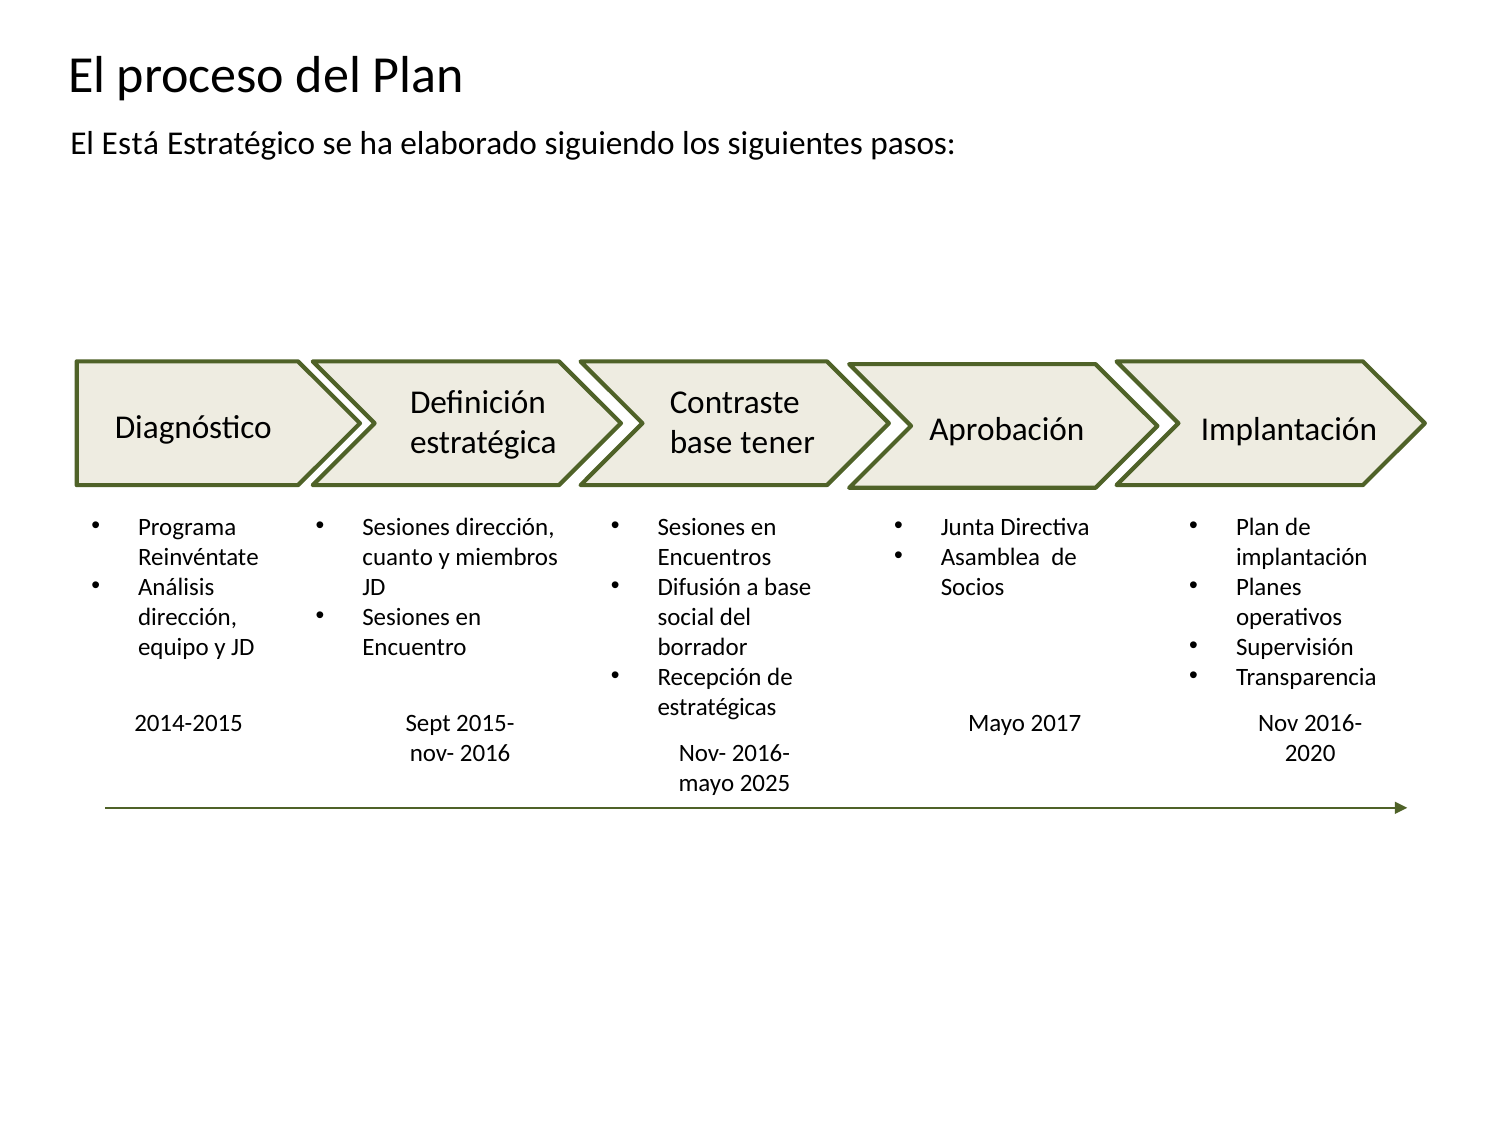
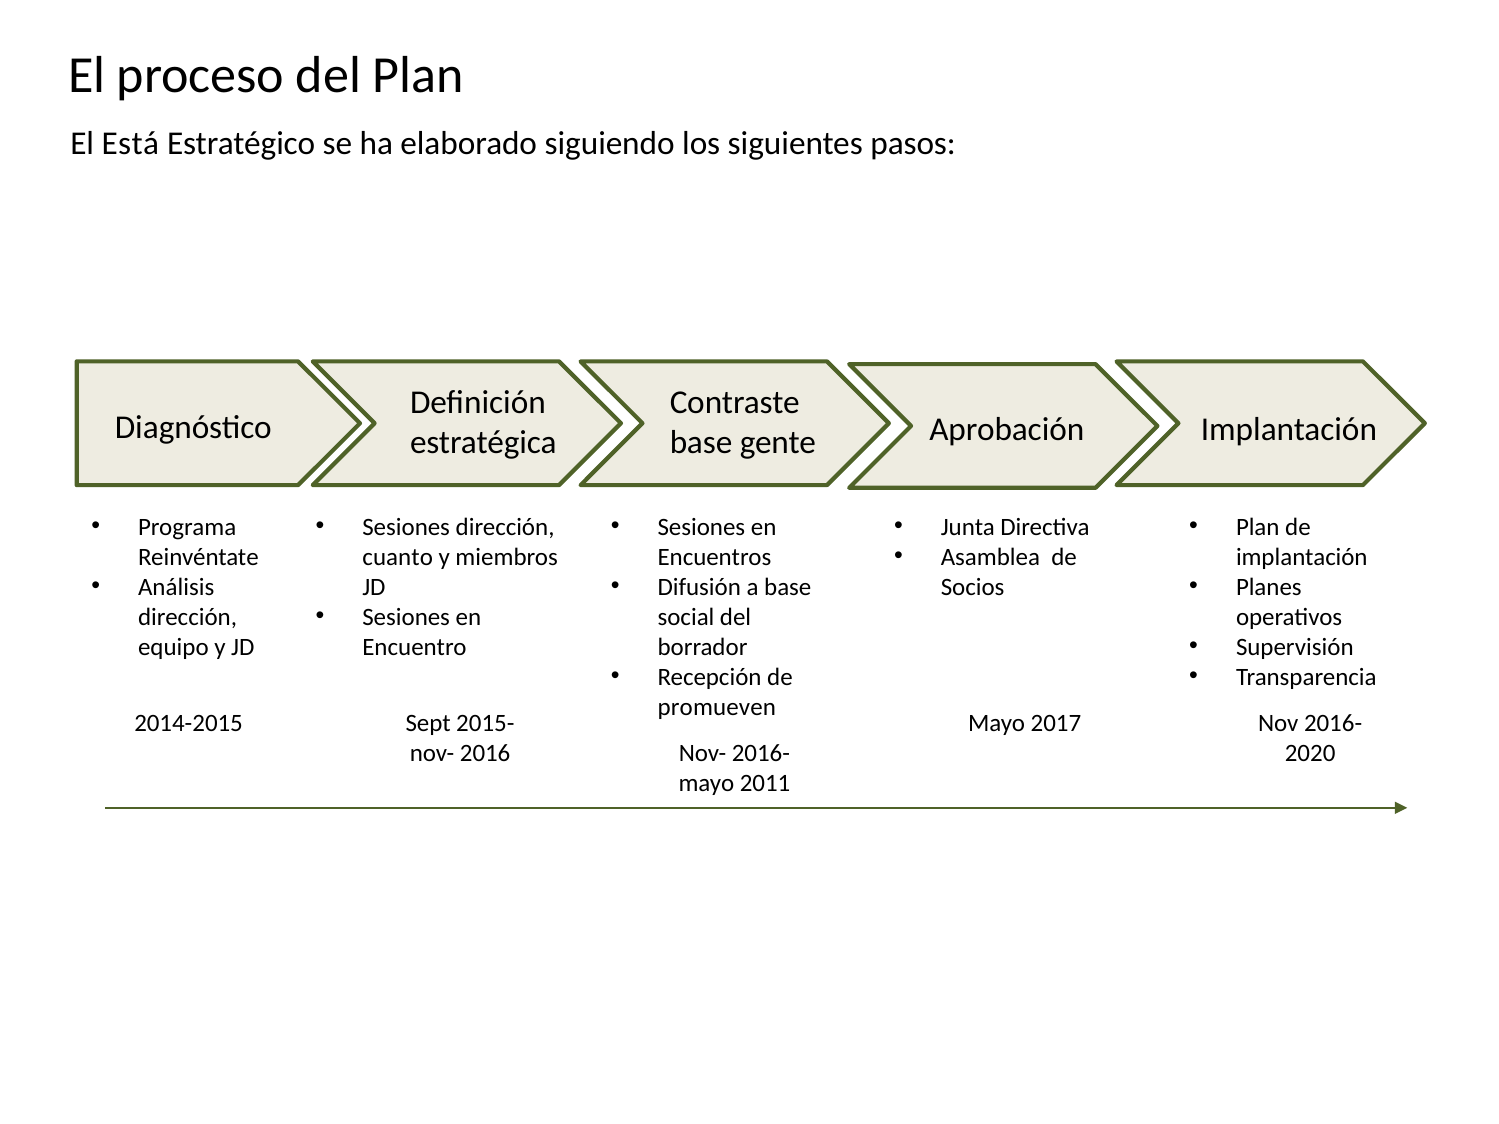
tener: tener -> gente (778, 443)
estratégicas: estratégicas -> promueven (717, 707)
2025: 2025 -> 2011 (765, 784)
